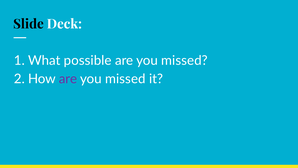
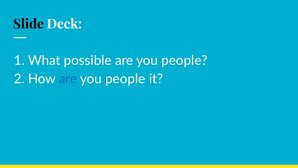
missed: missed -> people (184, 60)
are colour: purple -> blue (68, 79)
missed: missed -> people (125, 79)
